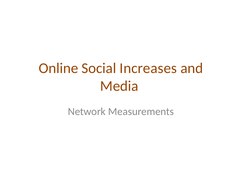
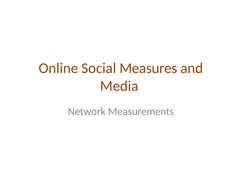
Increases: Increases -> Measures (148, 68)
